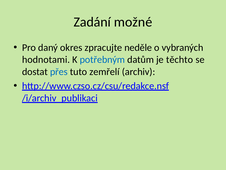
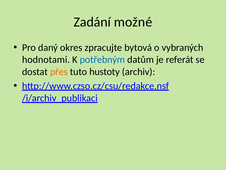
neděle: neděle -> bytová (138, 47)
těchto: těchto -> referát (180, 59)
přes colour: blue -> orange (59, 72)
zemřelí: zemřelí -> hustoty (105, 72)
